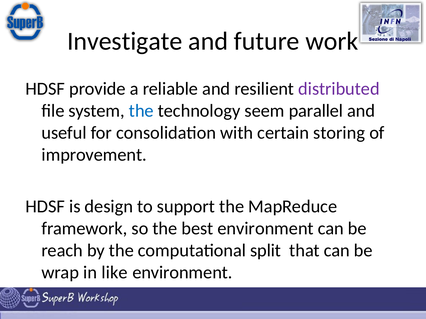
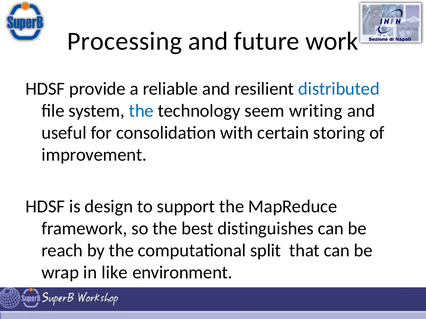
Investigate: Investigate -> Processing (125, 41)
distributed colour: purple -> blue (339, 89)
parallel: parallel -> writing (316, 111)
best environment: environment -> distinguishes (266, 229)
